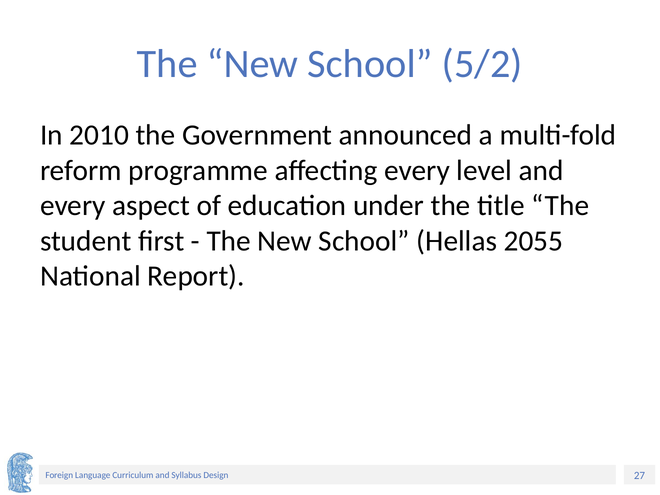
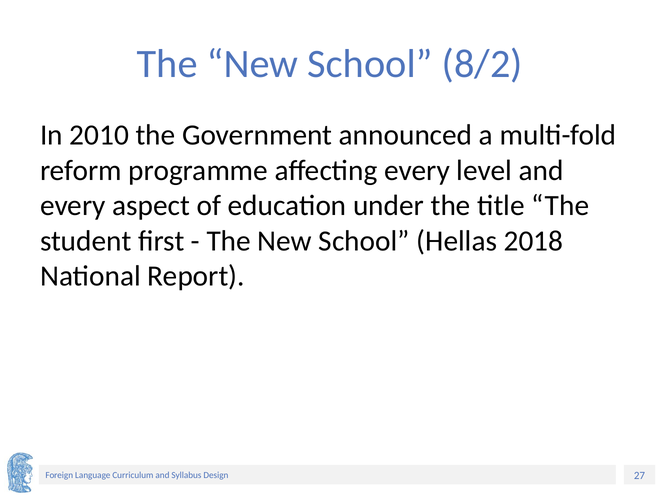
5/2: 5/2 -> 8/2 (482, 64)
2055: 2055 -> 2018 (533, 241)
